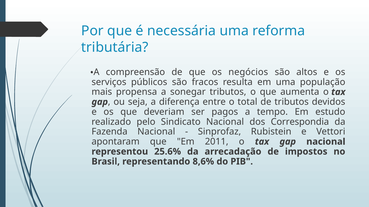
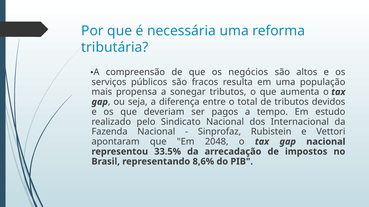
Correspondia: Correspondia -> Internacional (300, 122)
2011: 2011 -> 2048 (217, 142)
25.6%: 25.6% -> 33.5% (168, 152)
